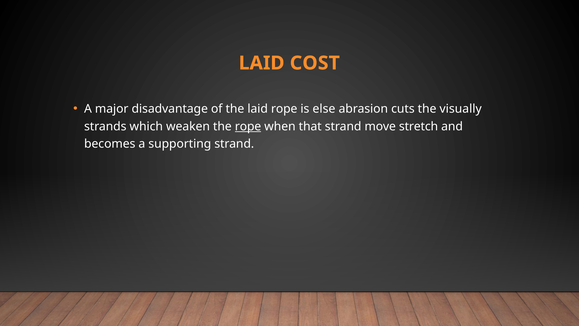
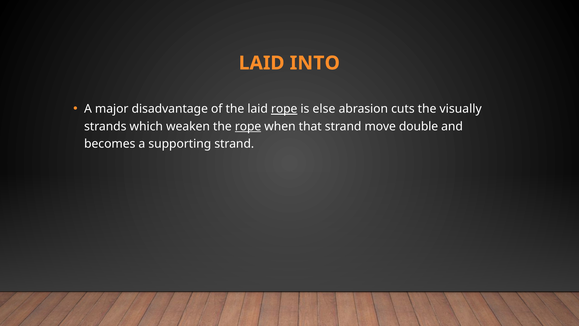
COST: COST -> INTO (315, 63)
rope underline: none -> present (284, 109)
stretch: stretch -> double (419, 126)
